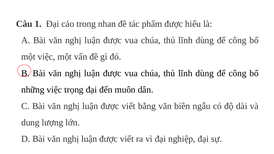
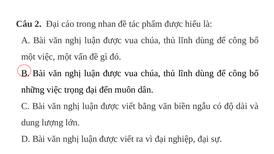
1: 1 -> 2 (38, 24)
